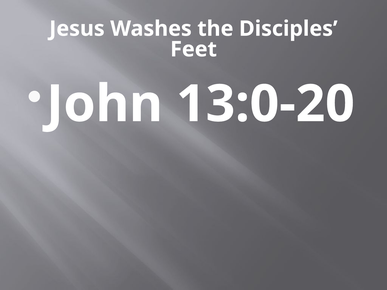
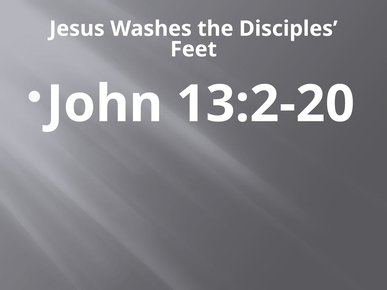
13:0-20: 13:0-20 -> 13:2-20 (265, 104)
